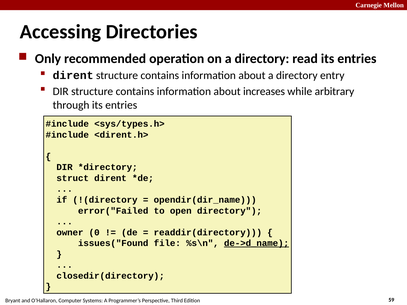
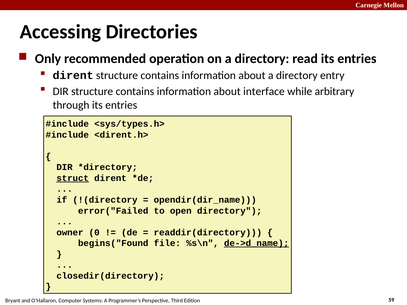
increases: increases -> interface (264, 91)
struct underline: none -> present (73, 178)
issues("Found: issues("Found -> begins("Found (113, 243)
